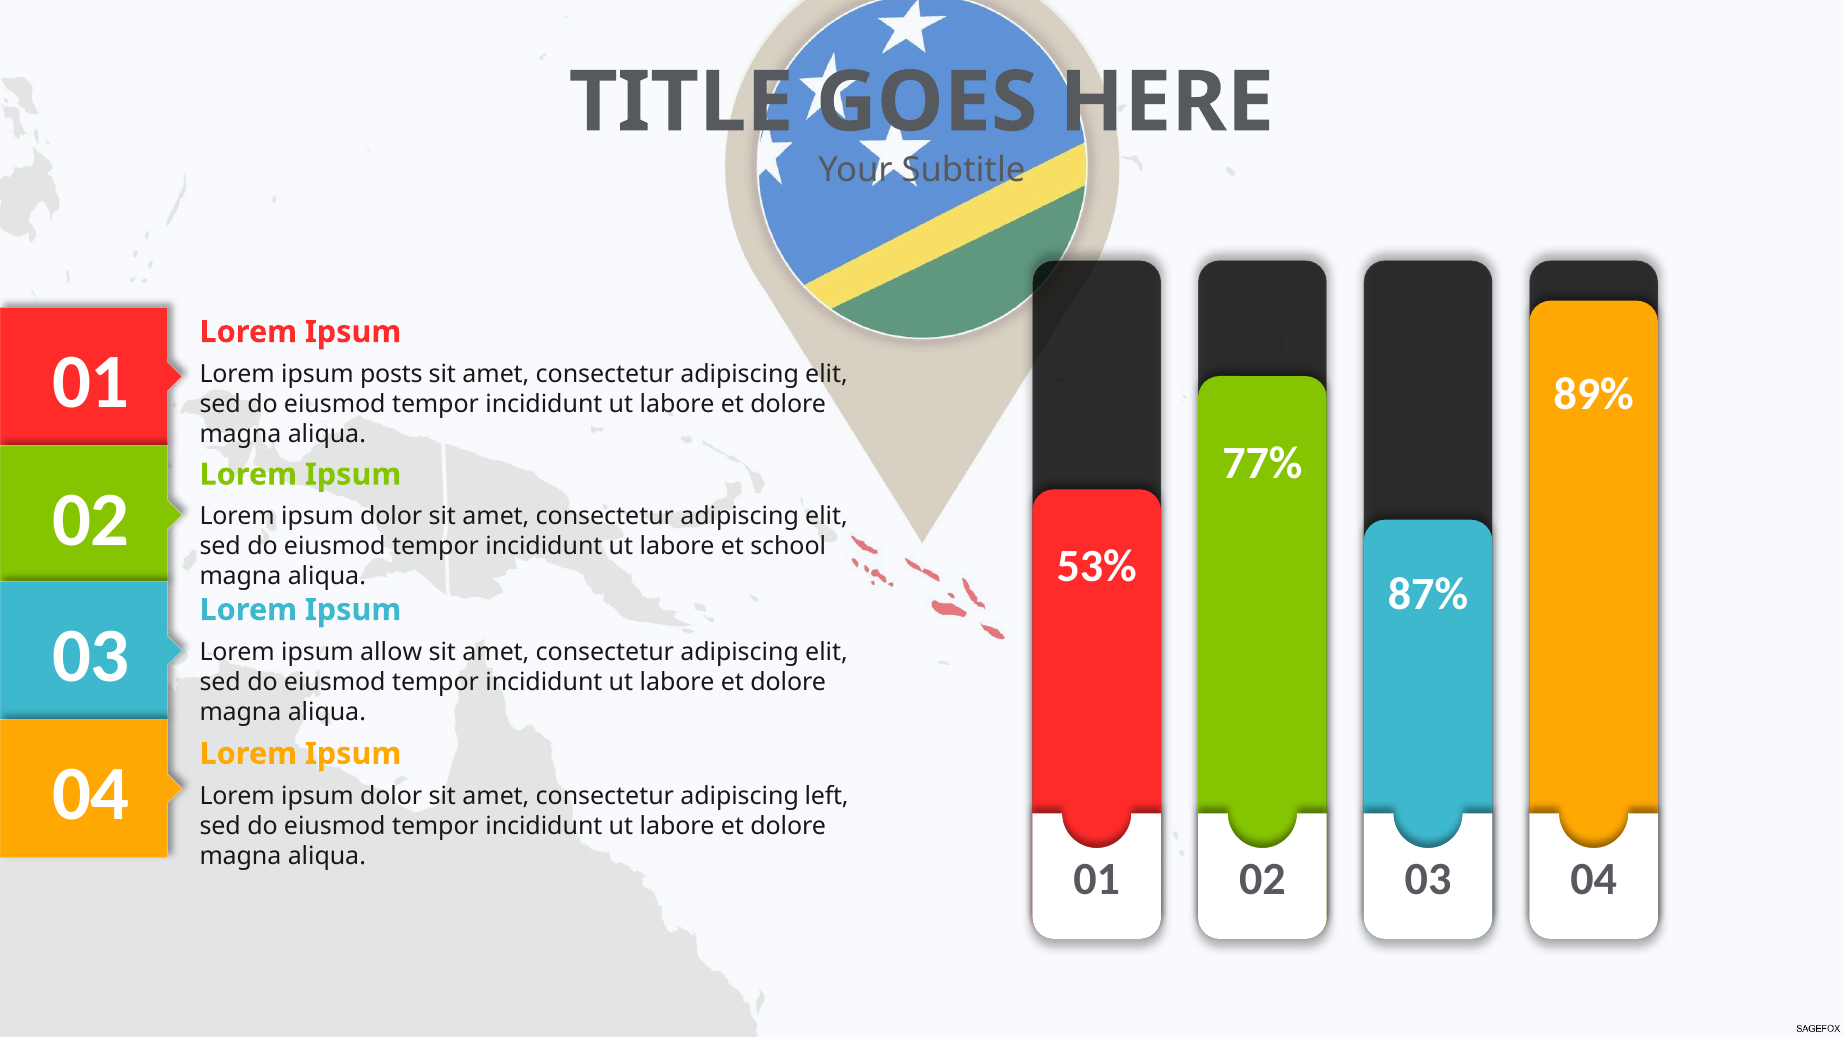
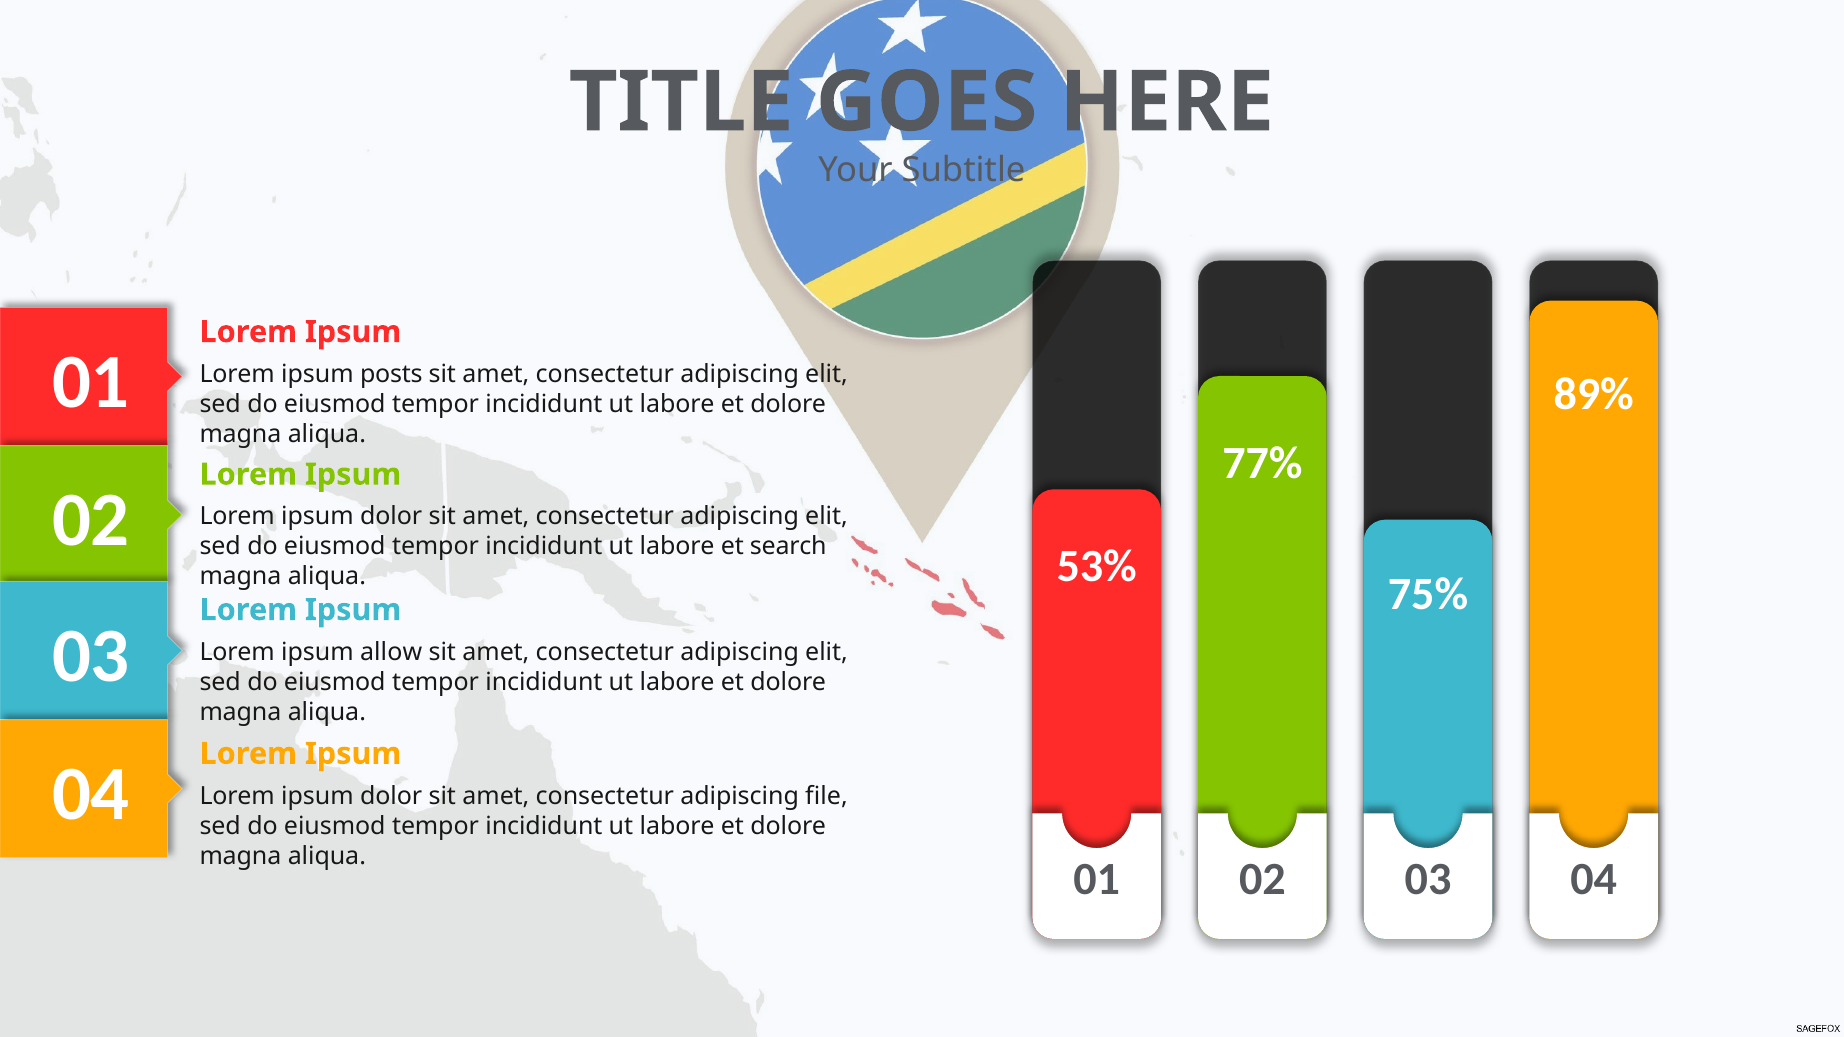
school: school -> search (788, 547)
87%: 87% -> 75% (1428, 594)
left: left -> file (826, 796)
